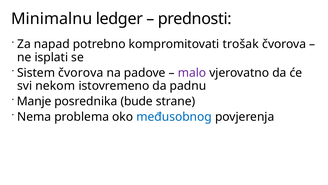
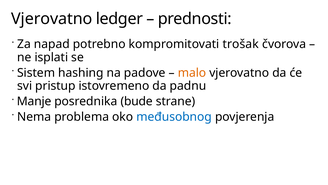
Minimalnu: Minimalnu -> Vjerovatno (52, 19)
Sistem čvorova: čvorova -> hashing (81, 73)
malo colour: purple -> orange (192, 73)
nekom: nekom -> pristup (55, 86)
